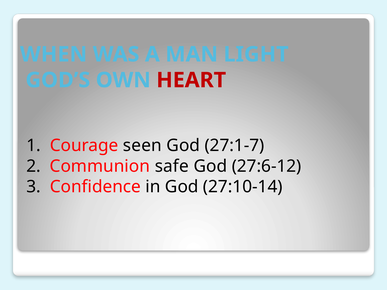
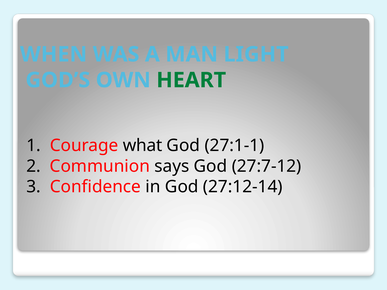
HEART colour: red -> green (191, 80)
seen: seen -> what (143, 146)
27:1-7: 27:1-7 -> 27:1-1 (234, 146)
safe: safe -> says (172, 166)
27:6-12: 27:6-12 -> 27:7-12 (267, 166)
27:10-14: 27:10-14 -> 27:12-14 (243, 187)
